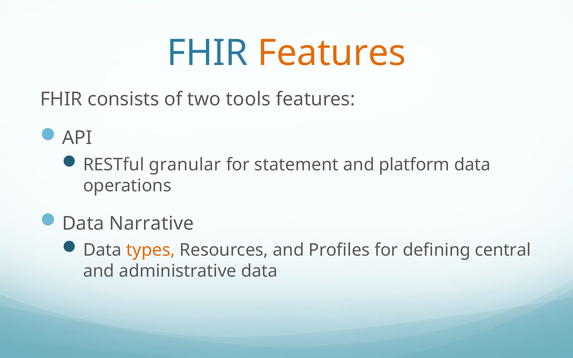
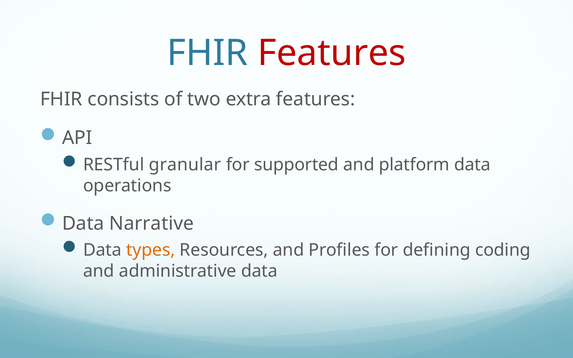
Features colour: orange -> red (332, 53)
tools: tools -> extra (248, 99)
statement: statement -> supported (297, 165)
central: central -> coding (503, 250)
